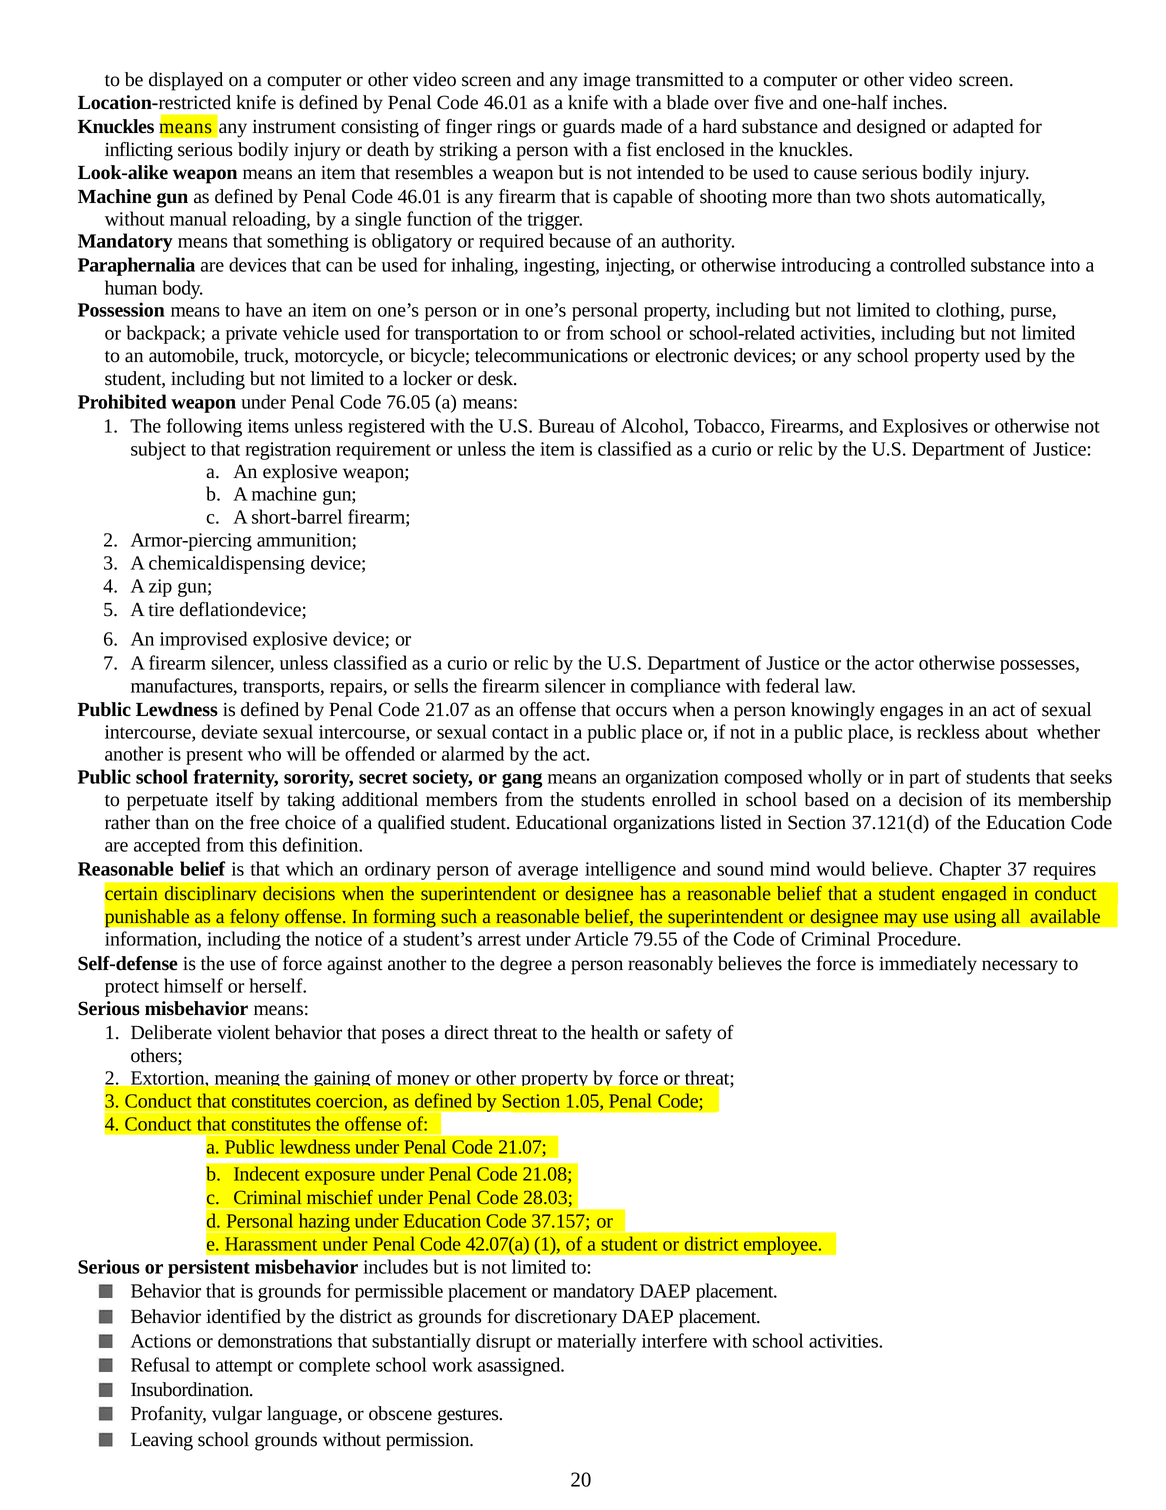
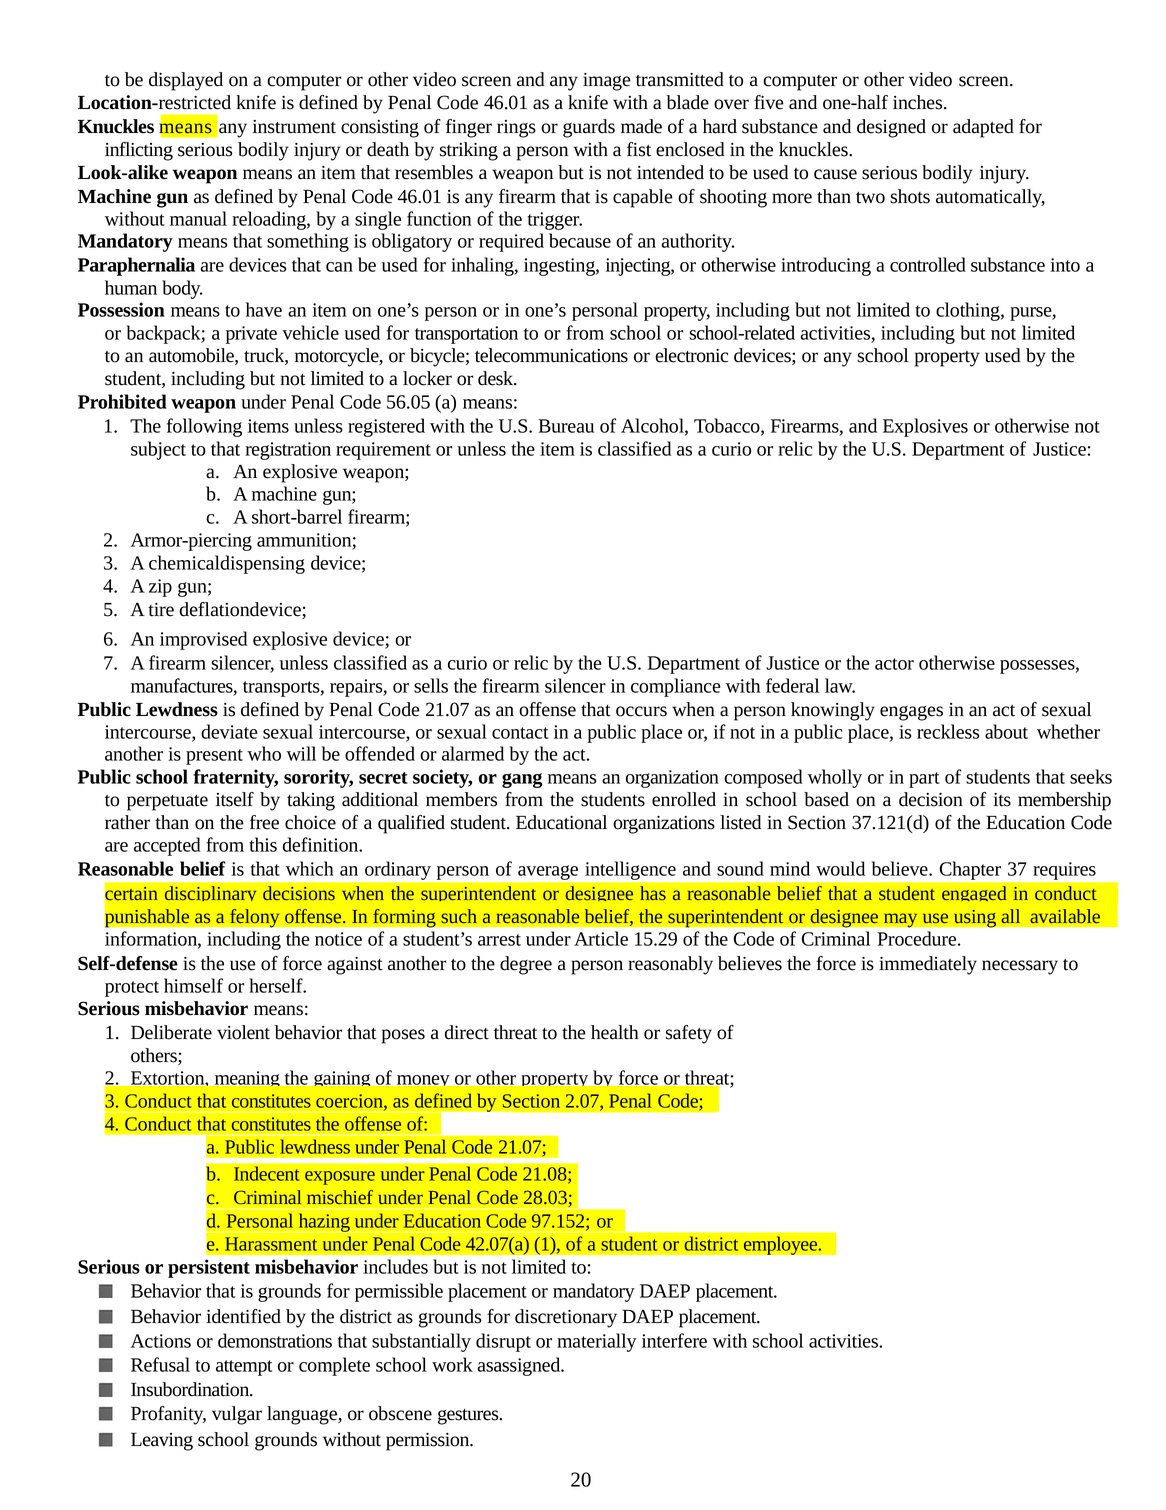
76.05: 76.05 -> 56.05 (408, 402)
79.55: 79.55 -> 15.29 (656, 939)
1.05: 1.05 -> 2.07 (585, 1101)
37.157: 37.157 -> 97.152 (561, 1221)
